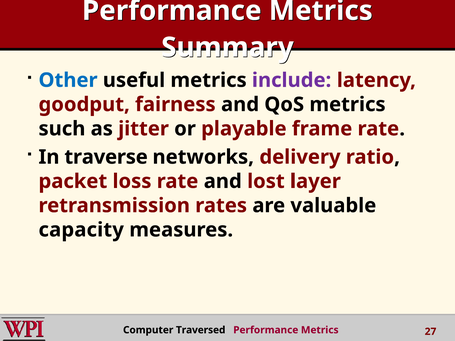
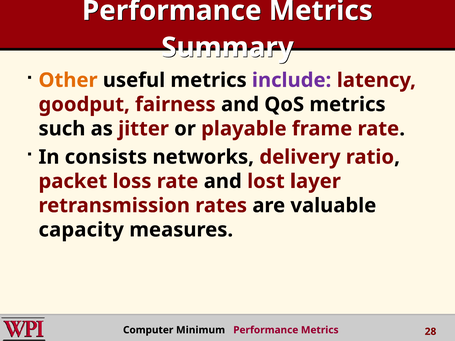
Other colour: blue -> orange (68, 80)
traverse: traverse -> consists (106, 157)
Traversed: Traversed -> Minimum (201, 330)
27: 27 -> 28 (431, 332)
